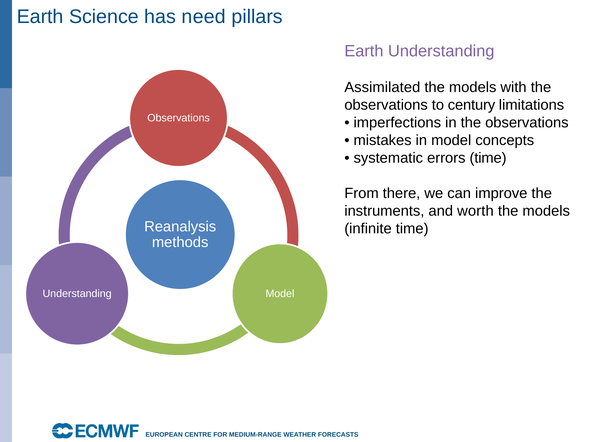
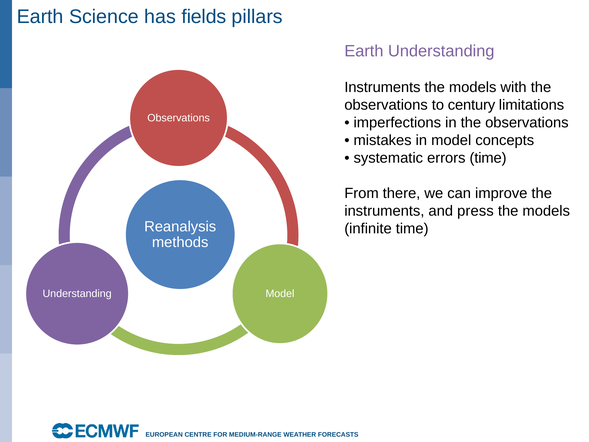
need: need -> fields (204, 17)
Assimilated: Assimilated -> Instruments (382, 87)
worth: worth -> press (475, 211)
